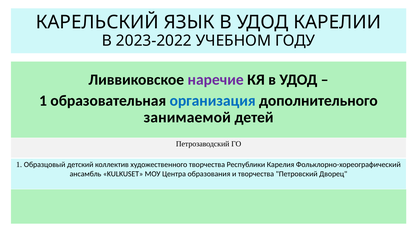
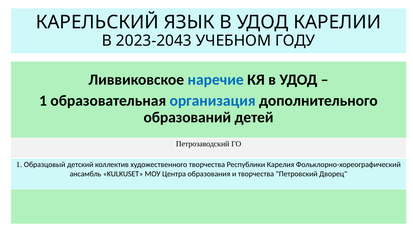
2023-2022: 2023-2022 -> 2023-2043 (154, 41)
наречие colour: purple -> blue (216, 80)
занимаемой: занимаемой -> образований (187, 118)
